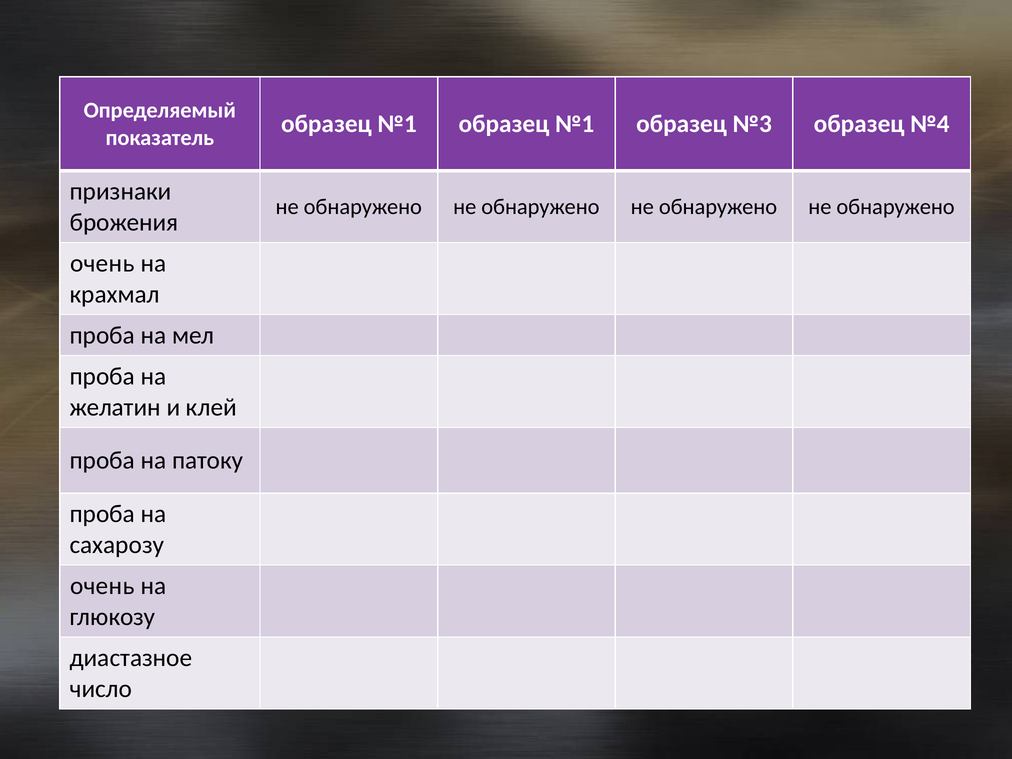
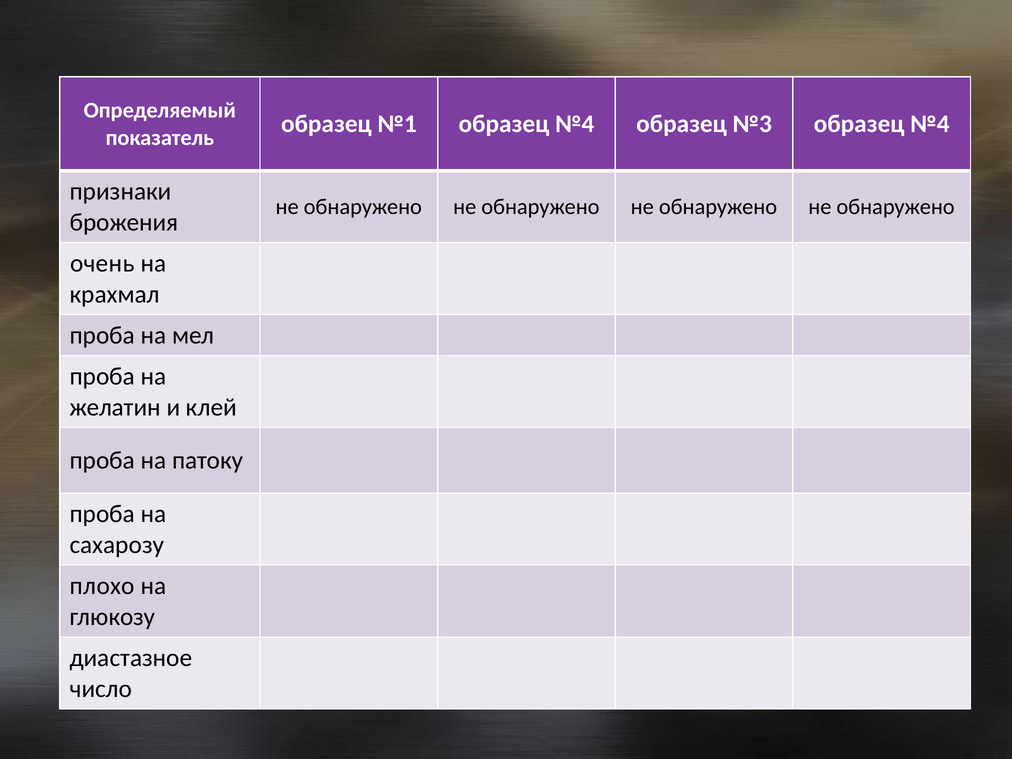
№1 образец №1: №1 -> №4 (575, 124)
очень: очень -> плохо (102, 586)
